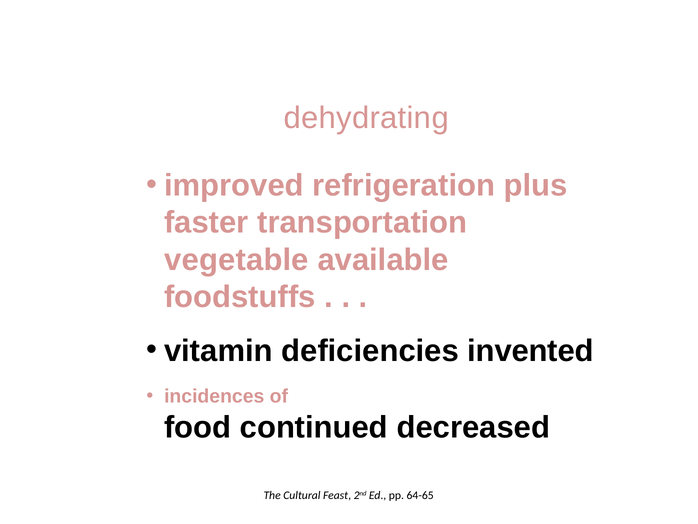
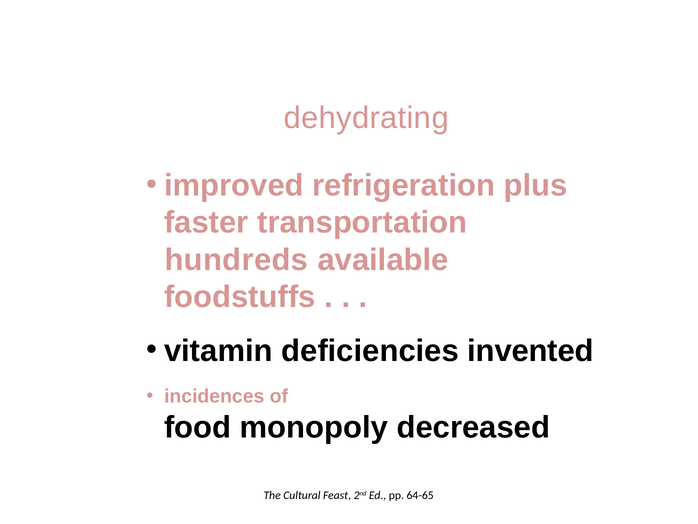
vegetable: vegetable -> hundreds (236, 260)
continued: continued -> monopoly (314, 427)
